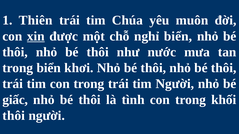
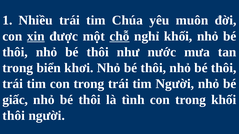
Thiên: Thiên -> Nhiều (36, 20)
chỗ underline: none -> present (119, 36)
nghỉ biển: biển -> khối (178, 36)
